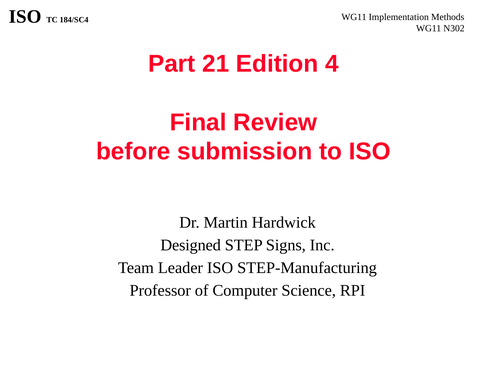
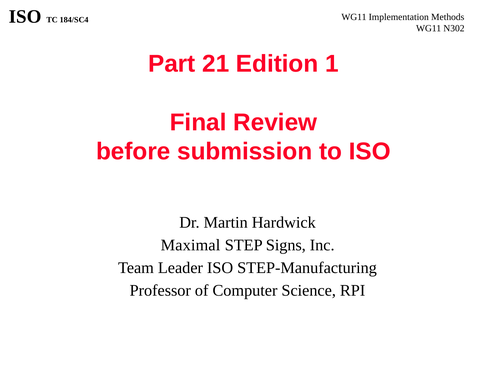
4: 4 -> 1 (332, 64)
Designed: Designed -> Maximal (190, 245)
